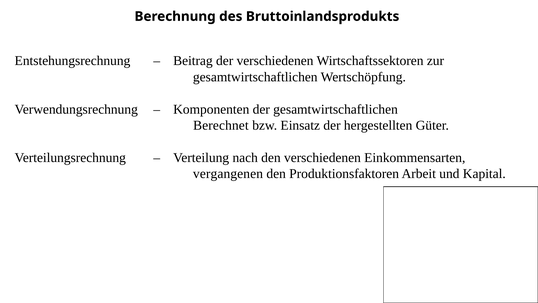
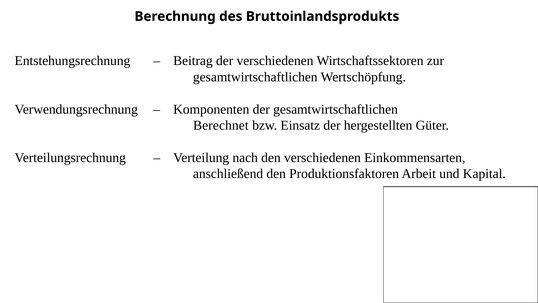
vergangenen: vergangenen -> anschließend (228, 174)
